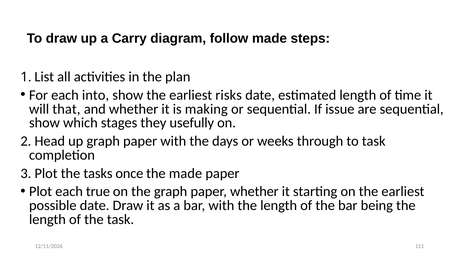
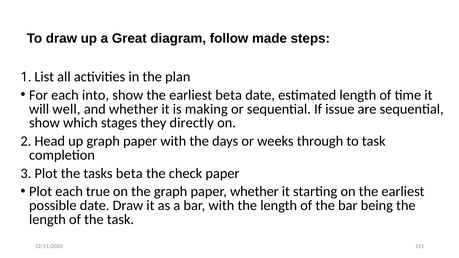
Carry: Carry -> Great (129, 38)
earliest risks: risks -> beta (229, 95)
that: that -> well (66, 109)
usefully: usefully -> directly (192, 123)
tasks once: once -> beta (129, 173)
the made: made -> check (186, 173)
